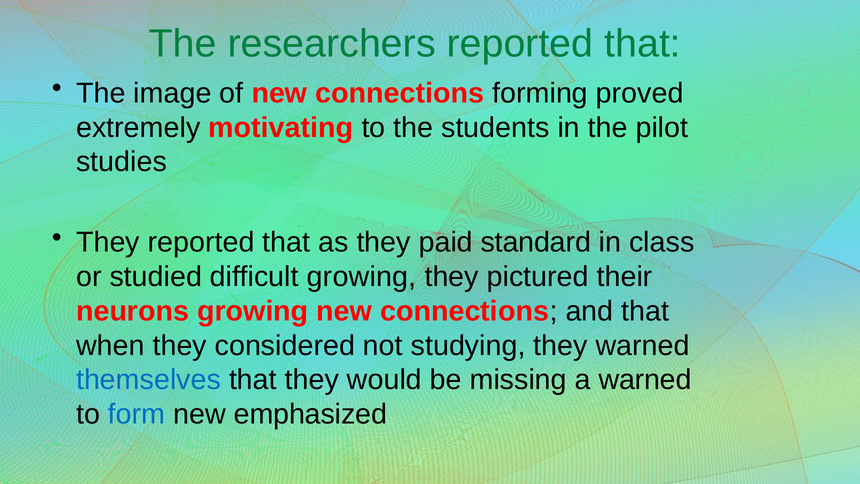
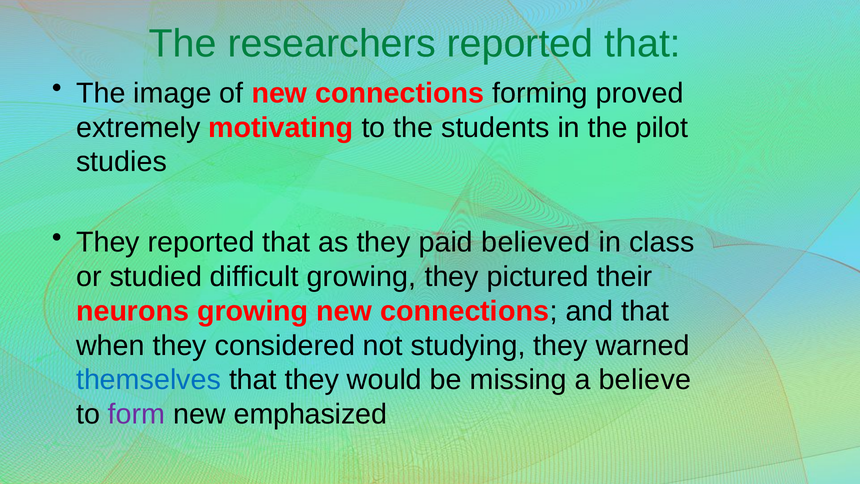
standard: standard -> believed (536, 242)
a warned: warned -> believe (645, 380)
form colour: blue -> purple (137, 414)
